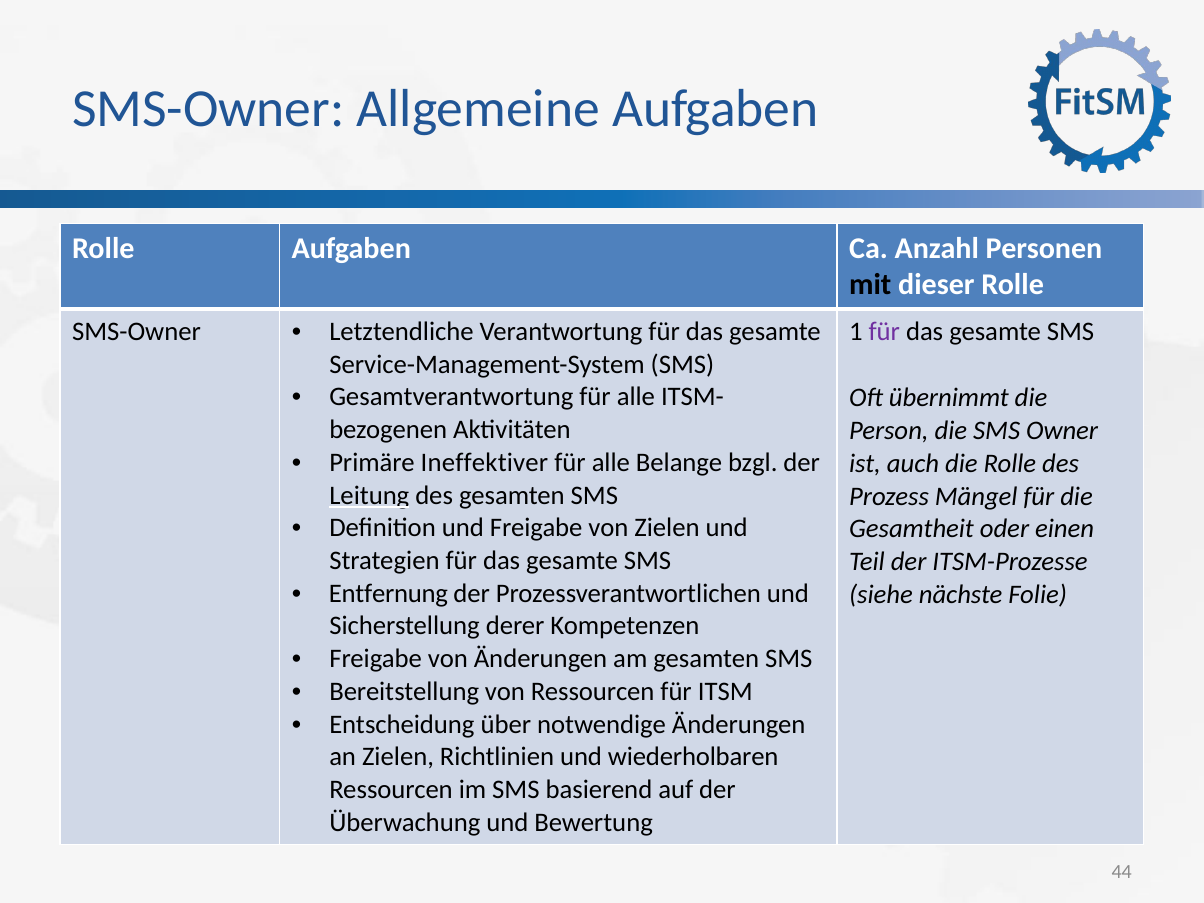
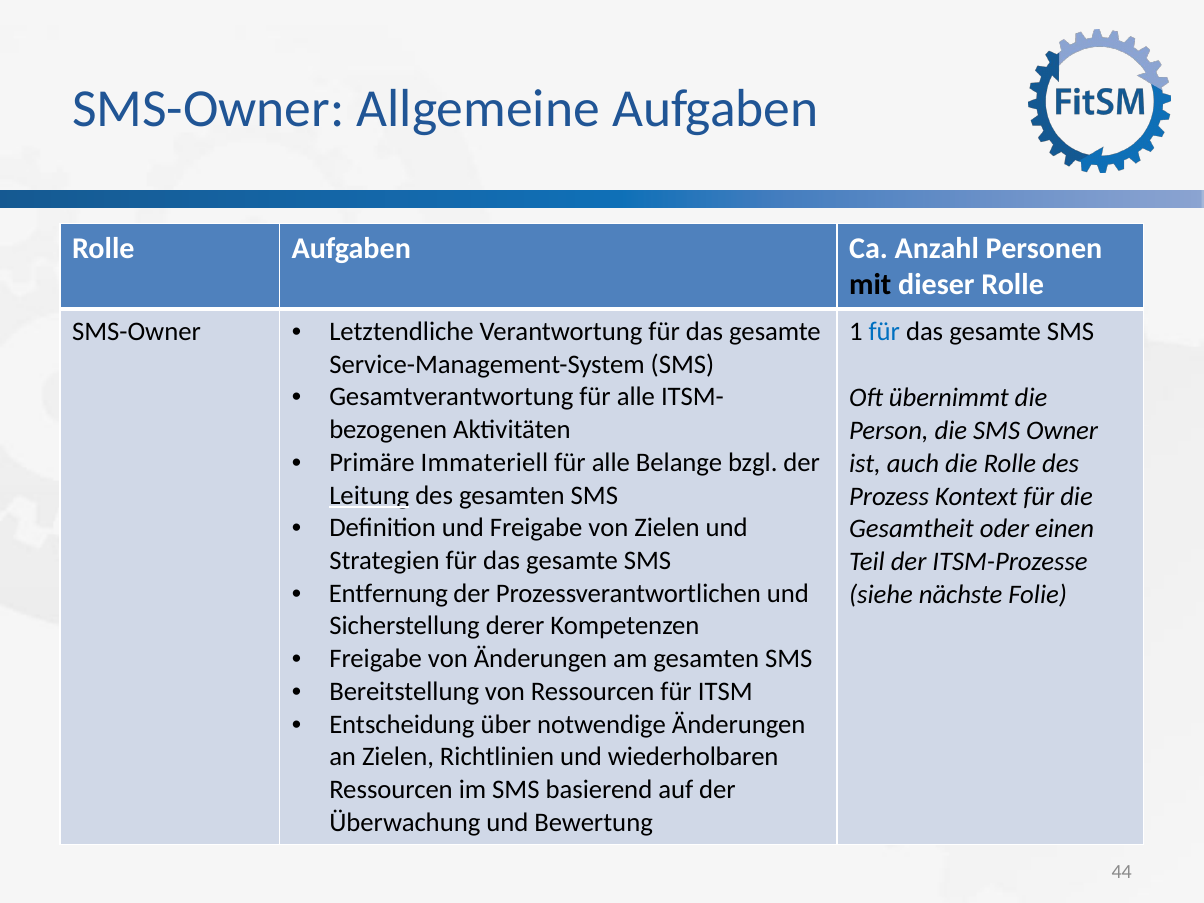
für colour: purple -> blue (884, 332)
Ineffektiver: Ineffektiver -> Immateriell (484, 463)
Mängel: Mängel -> Kontext (976, 496)
